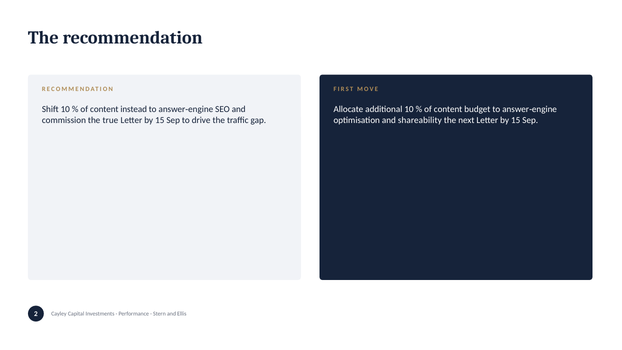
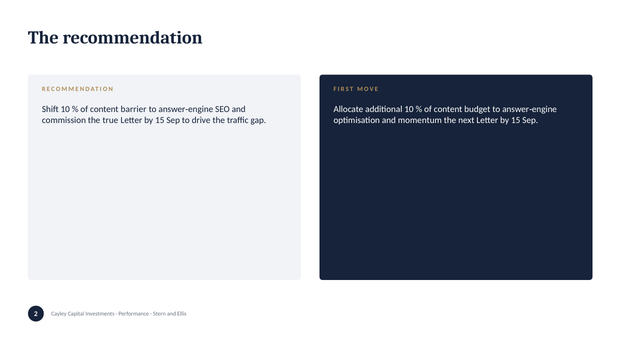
instead: instead -> barrier (134, 109)
shareability: shareability -> momentum (420, 120)
